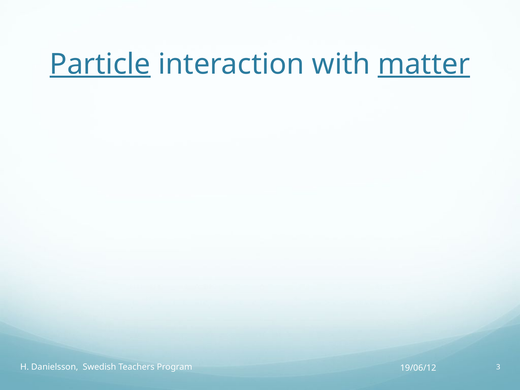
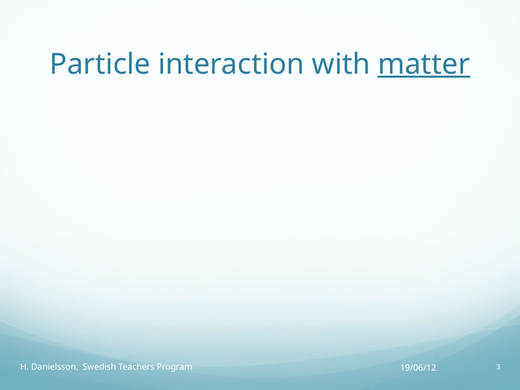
Particle underline: present -> none (100, 64)
